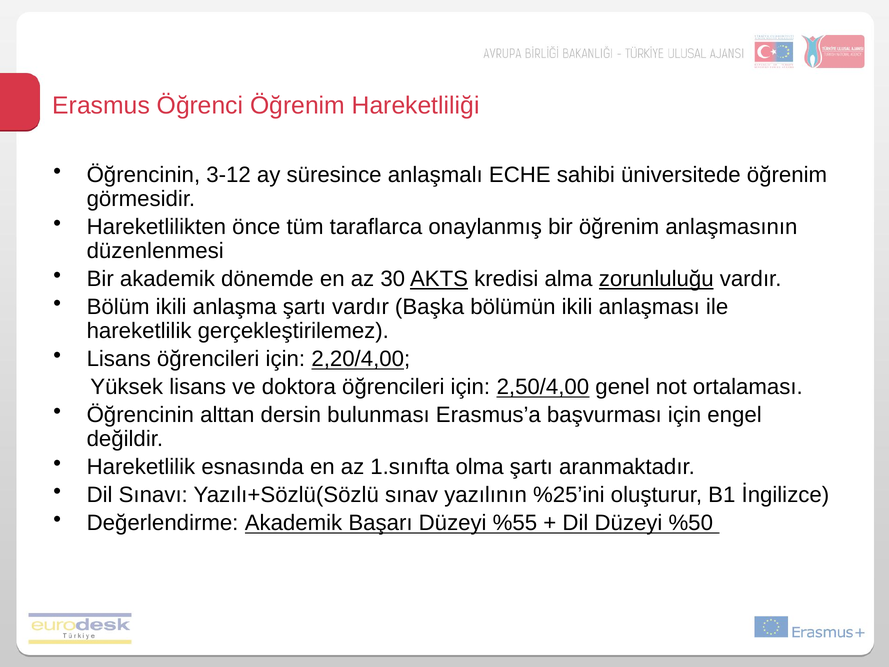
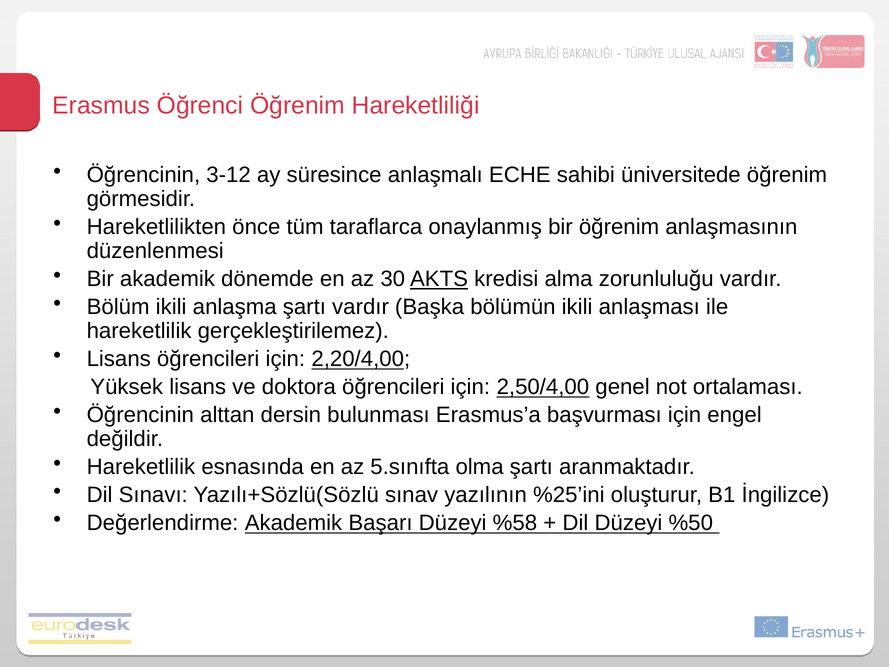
zorunluluğu underline: present -> none (656, 279)
1.sınıfta: 1.sınıfta -> 5.sınıfta (410, 467)
%55: %55 -> %58 (515, 523)
